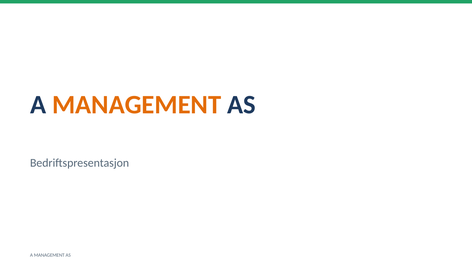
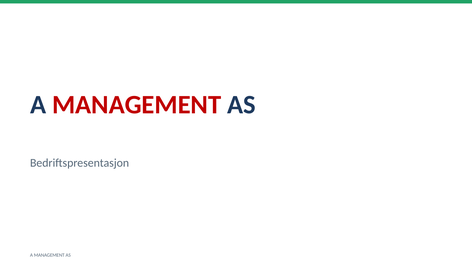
MANAGEMENT colour: orange -> red (137, 105)
